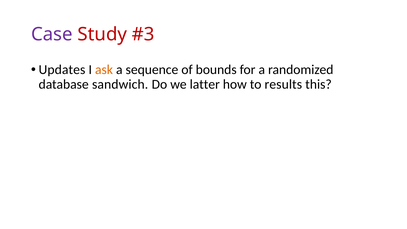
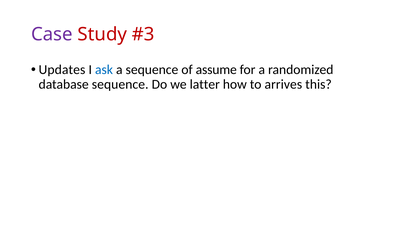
ask colour: orange -> blue (104, 70)
bounds: bounds -> assume (216, 70)
database sandwich: sandwich -> sequence (120, 84)
results: results -> arrives (283, 84)
